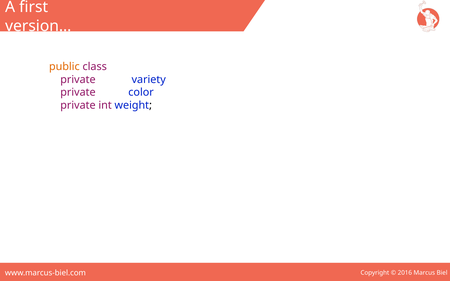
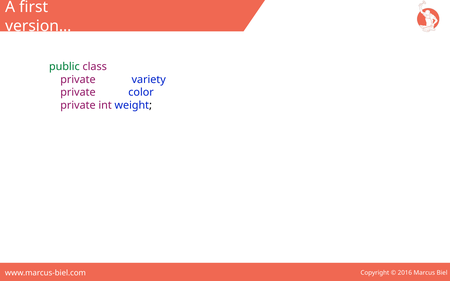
public colour: orange -> green (64, 67)
